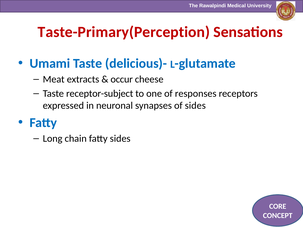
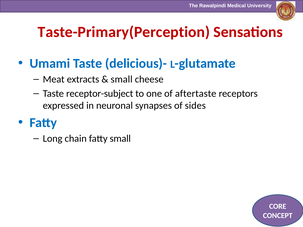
occur: occur -> small (122, 79)
responses: responses -> aftertaste (196, 94)
fatty sides: sides -> small (120, 139)
